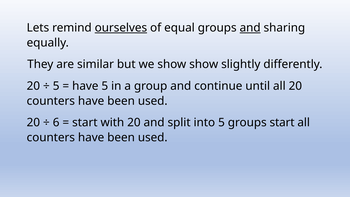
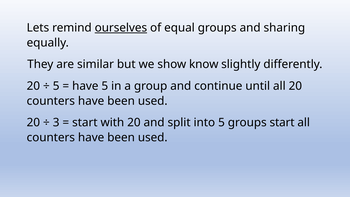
and underline: present -> none (250, 28)
show show: show -> know (204, 64)
6: 6 -> 3 (56, 122)
